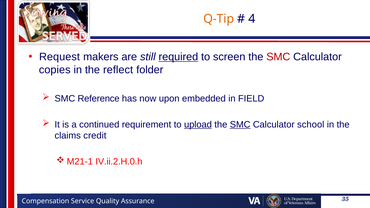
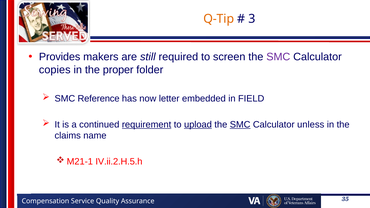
4: 4 -> 3 (252, 19)
Request: Request -> Provides (60, 57)
required underline: present -> none (178, 57)
SMC colour: red -> purple (278, 57)
reflect: reflect -> proper (118, 70)
upon: upon -> letter (169, 99)
requirement underline: none -> present (147, 125)
school: school -> unless (311, 125)
credit: credit -> name (95, 136)
IV.ii.2.H.0.h: IV.ii.2.H.0.h -> IV.ii.2.H.5.h (119, 162)
